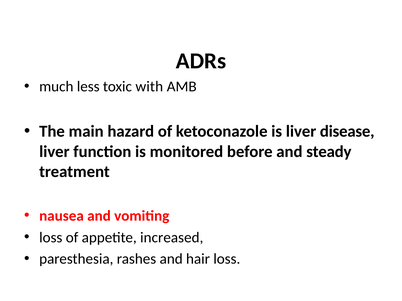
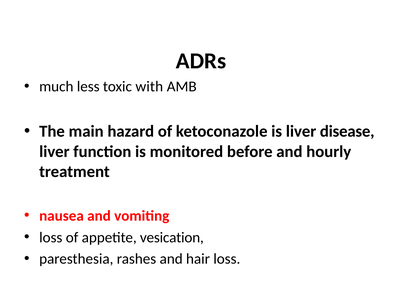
steady: steady -> hourly (329, 152)
increased: increased -> vesication (172, 238)
